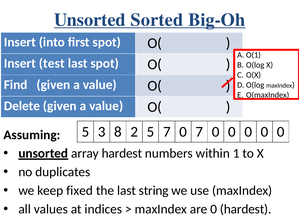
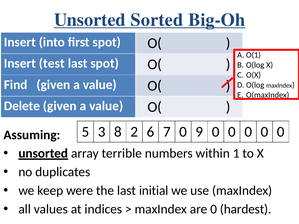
2 5: 5 -> 6 (151, 132)
0 7: 7 -> 9 (199, 132)
array hardest: hardest -> terrible (122, 154)
fixed: fixed -> were (80, 191)
string: string -> initial (154, 191)
